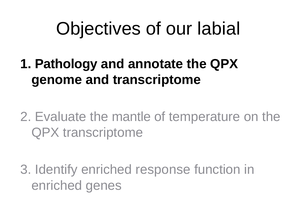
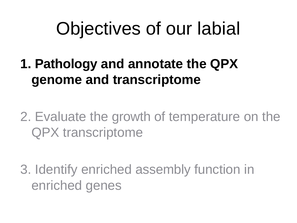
mantle: mantle -> growth (131, 117)
response: response -> assembly (163, 169)
